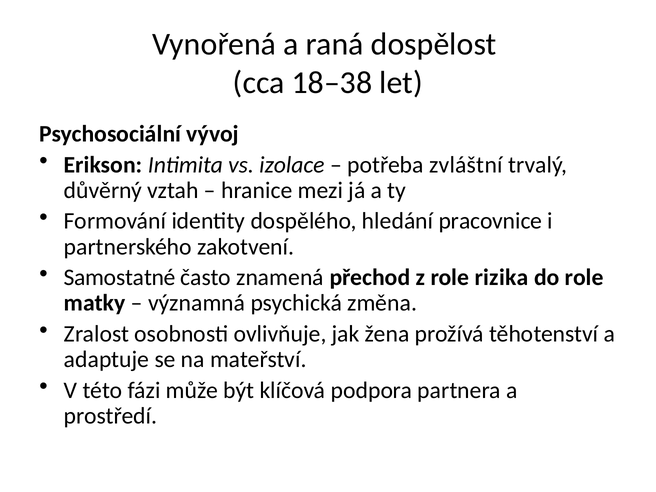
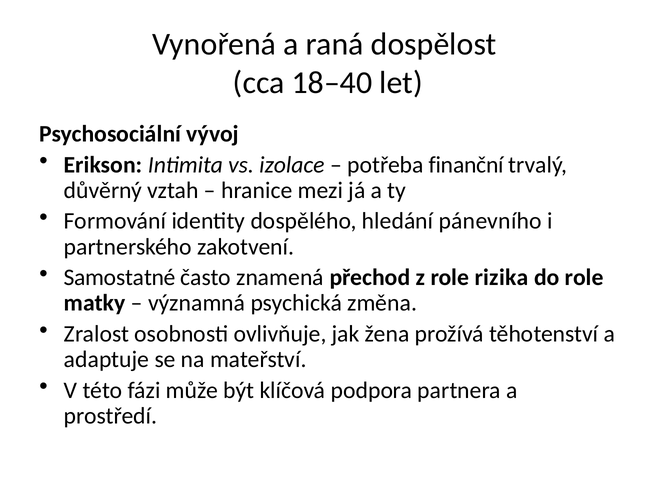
18–38: 18–38 -> 18–40 (332, 83)
zvláštní: zvláštní -> finanční (466, 165)
pracovnice: pracovnice -> pánevního (490, 221)
